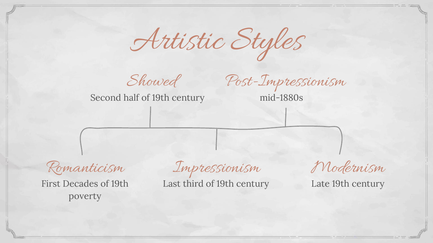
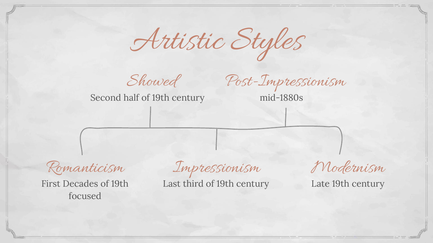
poverty: poverty -> focused (85, 197)
